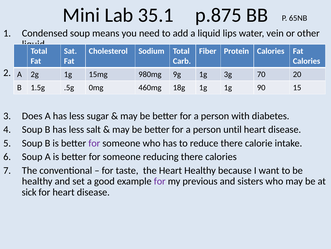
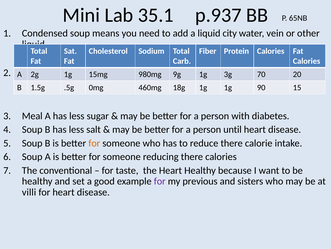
p.875: p.875 -> p.937 (218, 15)
lips: lips -> city (230, 33)
Does: Does -> Meal (32, 116)
for colour: purple -> orange (94, 143)
sick: sick -> villi (29, 192)
